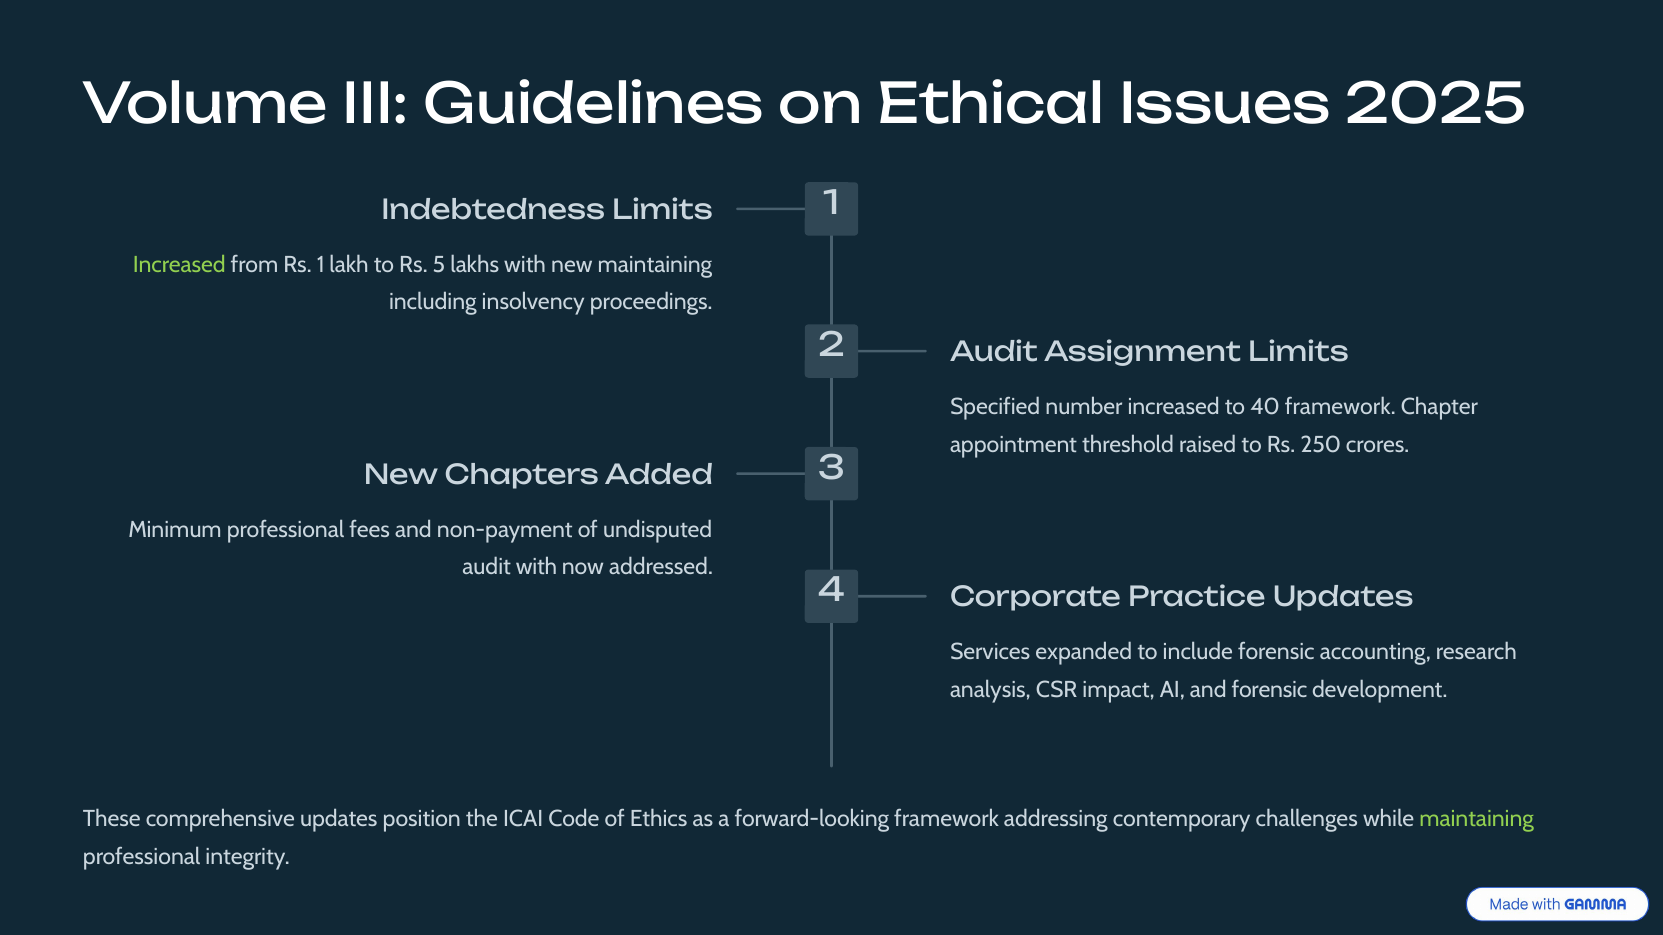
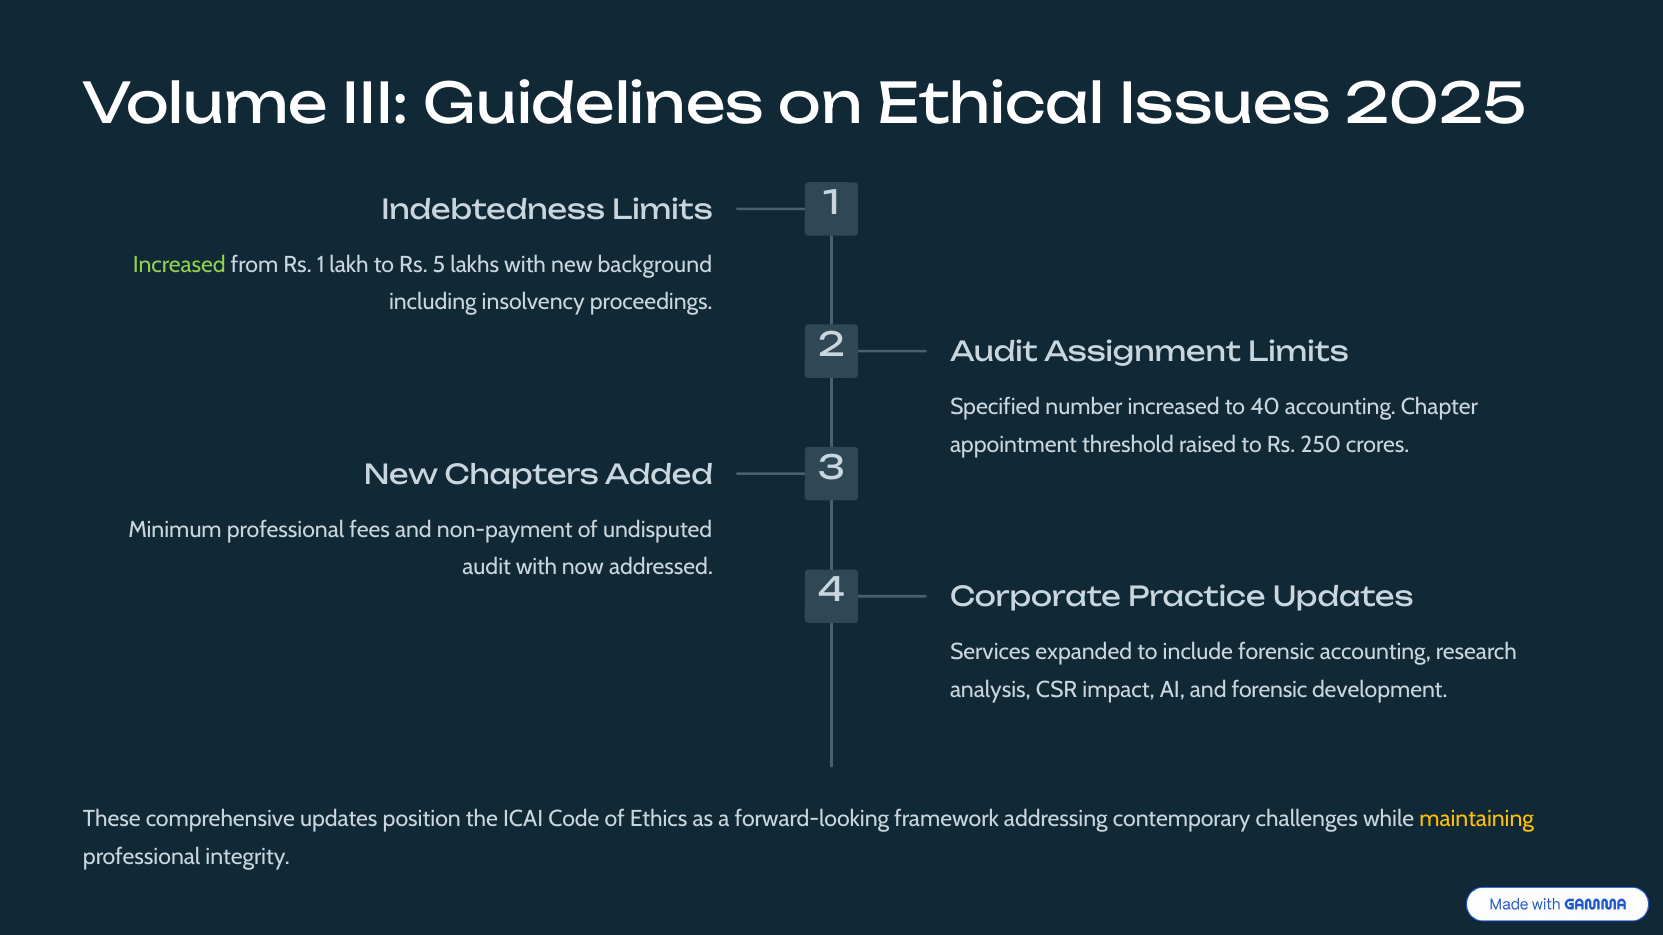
new maintaining: maintaining -> background (655, 265)
40 framework: framework -> accounting (1340, 407)
maintaining colour: light green -> yellow (1477, 820)
